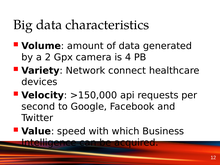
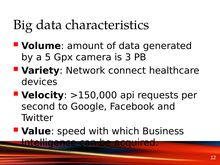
2: 2 -> 5 (48, 57)
4: 4 -> 3 (128, 57)
